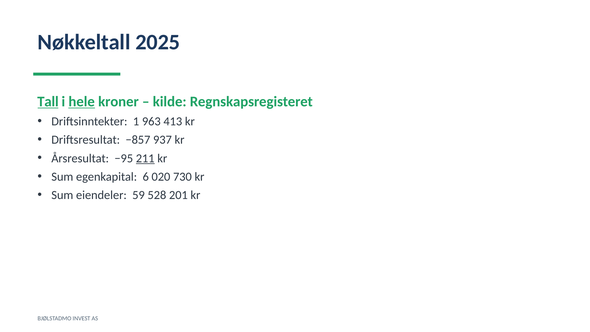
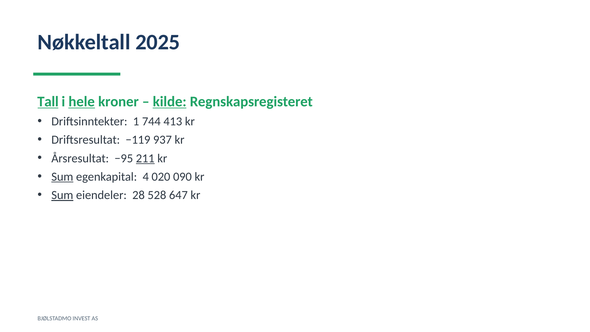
kilde underline: none -> present (170, 102)
963: 963 -> 744 (151, 121)
−857: −857 -> −119 (138, 140)
Sum underline: none -> present (62, 177)
6: 6 -> 4 (146, 177)
730: 730 -> 090 (182, 177)
Sum underline: none -> present (62, 195)
59: 59 -> 28 (139, 195)
201: 201 -> 647 (178, 195)
